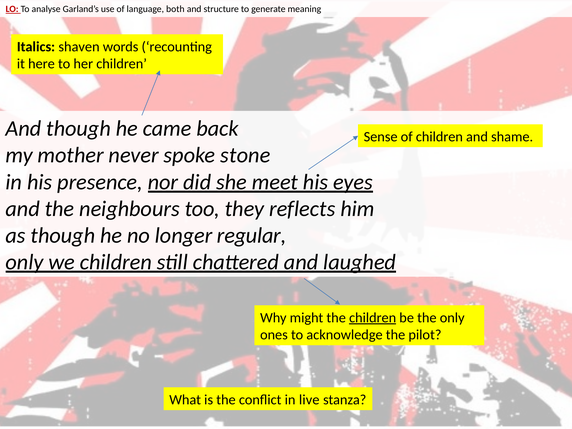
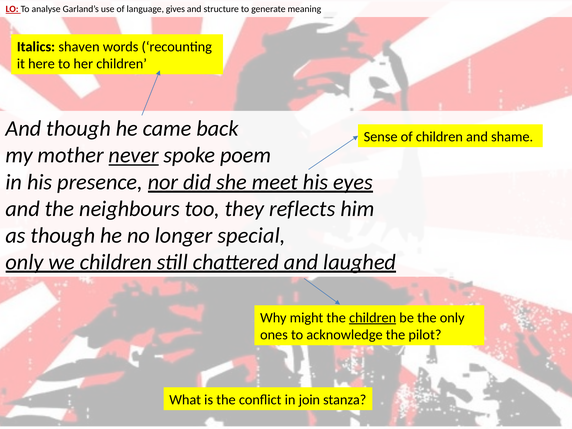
both: both -> gives (175, 9)
never underline: none -> present (134, 155)
stone: stone -> poem (246, 155)
regular: regular -> special (251, 235)
live: live -> join (309, 400)
